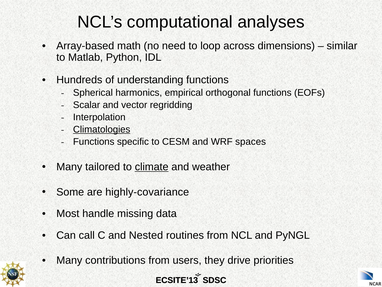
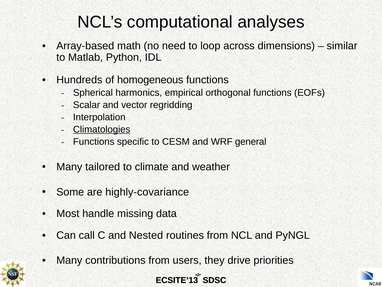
understanding: understanding -> homogeneous (150, 80)
spaces: spaces -> general (251, 141)
climate underline: present -> none (152, 167)
